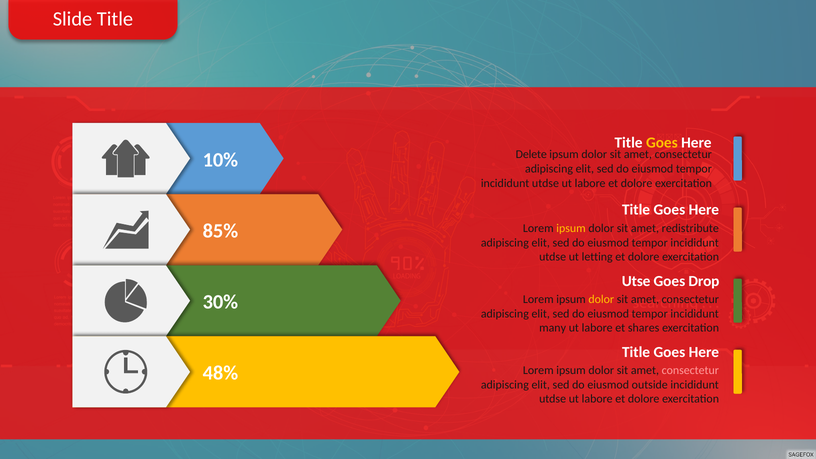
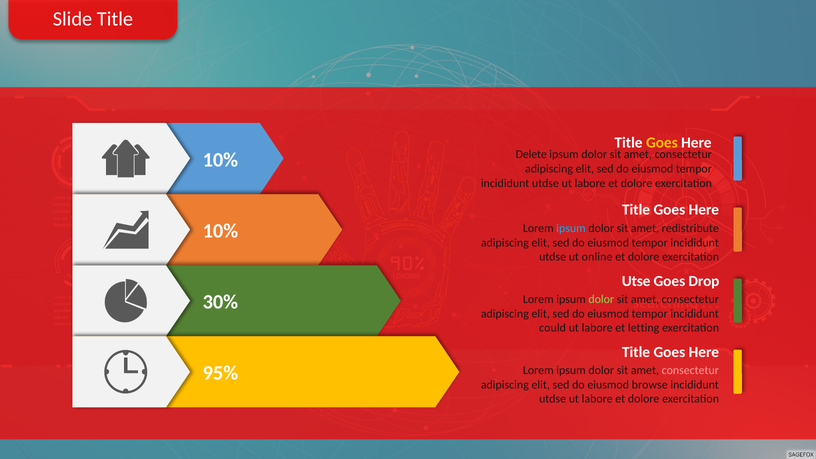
85%: 85% -> 10% (220, 231)
ipsum colour: yellow -> light blue (571, 228)
letting: letting -> online (597, 257)
dolor colour: yellow -> light green (601, 299)
many: many -> could (553, 328)
shares: shares -> letting (644, 328)
48%: 48% -> 95% (220, 373)
outside: outside -> browse (650, 385)
